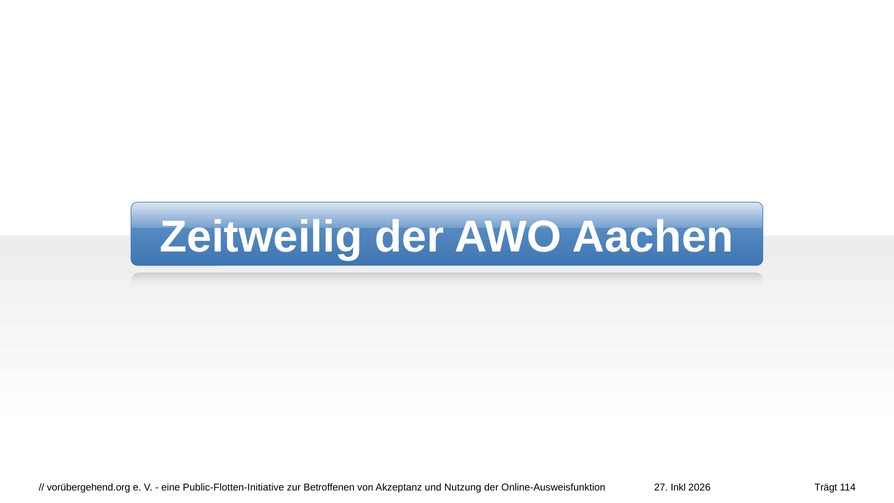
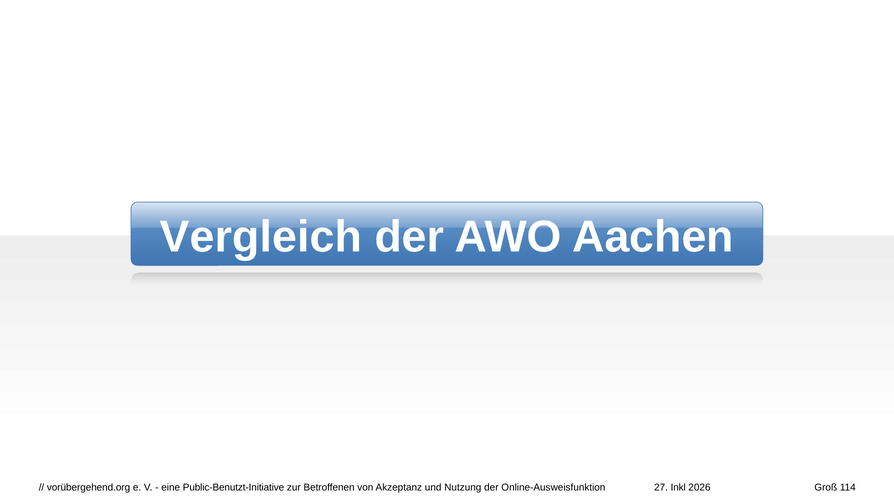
Zeitweilig: Zeitweilig -> Vergleich (261, 237)
Public-Flotten-Initiative: Public-Flotten-Initiative -> Public-Benutzt-Initiative (234, 488)
Trägt: Trägt -> Groß (826, 488)
